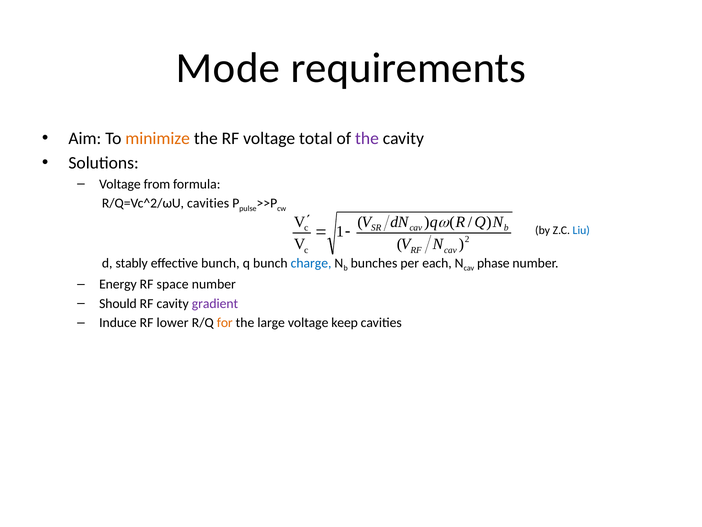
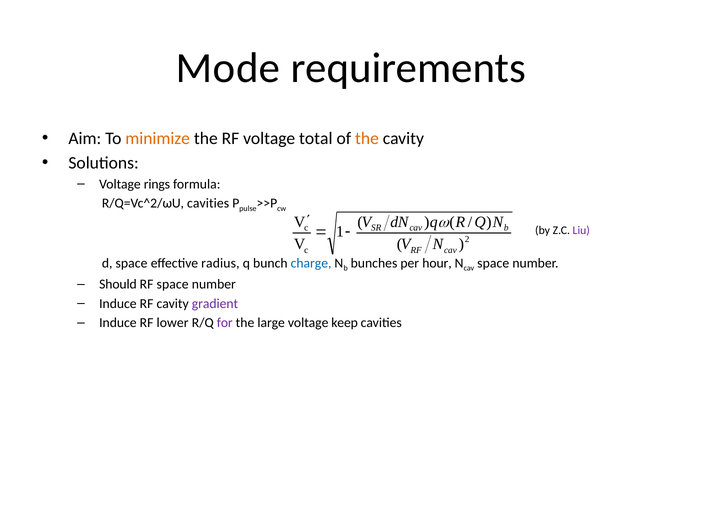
the colour: purple -> orange (367, 138)
from: from -> rings (157, 184)
Liu colour: blue -> purple (581, 230)
d stably: stably -> space (132, 263)
effective bunch: bunch -> radius (220, 263)
each: each -> hour (437, 263)
phase: phase -> space (493, 263)
Energy: Energy -> Should (118, 284)
Should: Should -> Induce (118, 303)
for colour: orange -> purple (225, 323)
